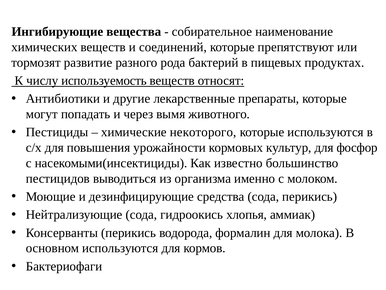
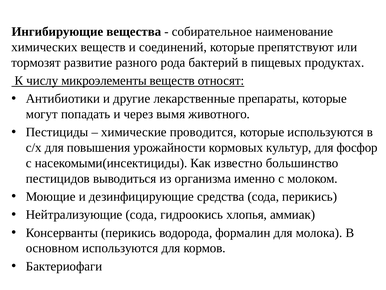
используемость: используемость -> микроэлементы (104, 81)
некоторого: некоторого -> проводится (203, 132)
